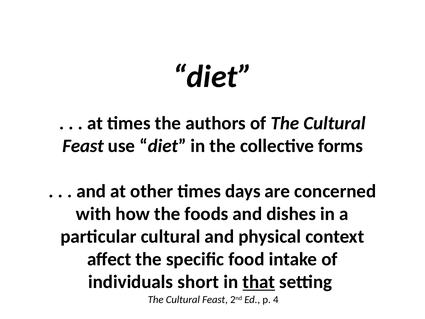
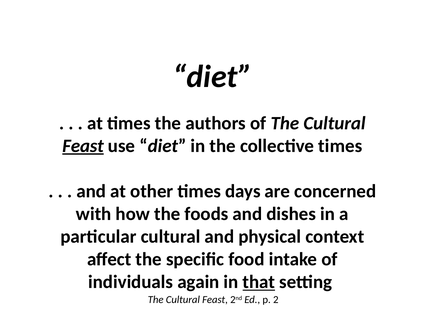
Feast underline: none -> present (83, 146)
collective forms: forms -> times (340, 146)
short: short -> again (198, 282)
4: 4 -> 2 (276, 300)
